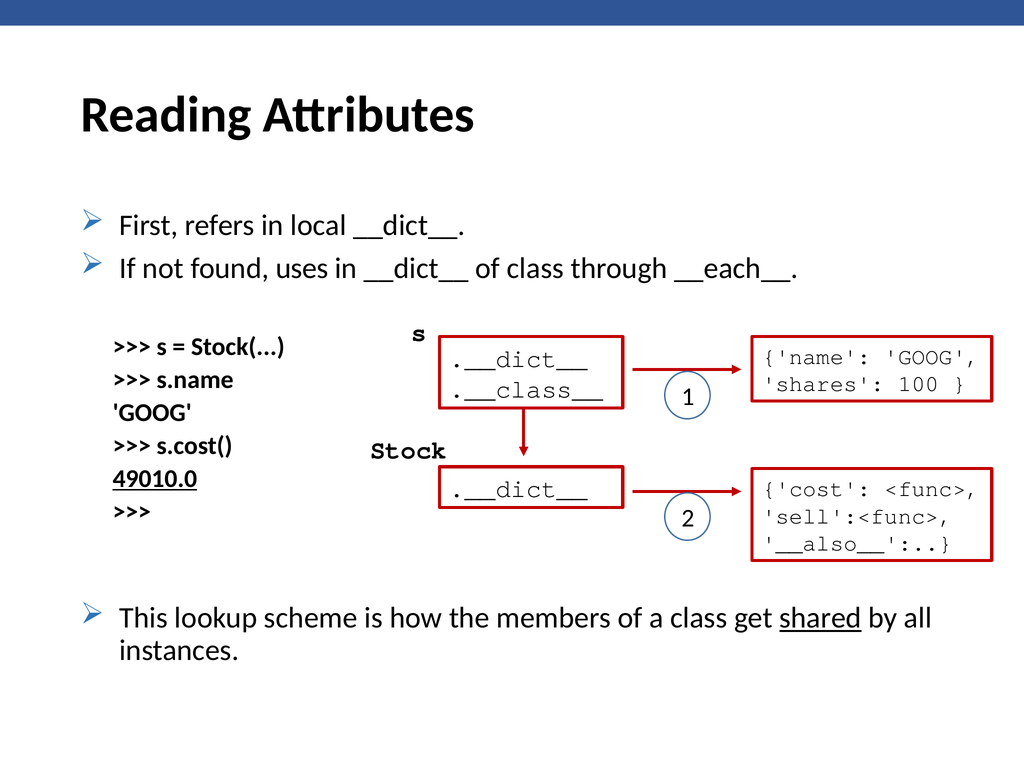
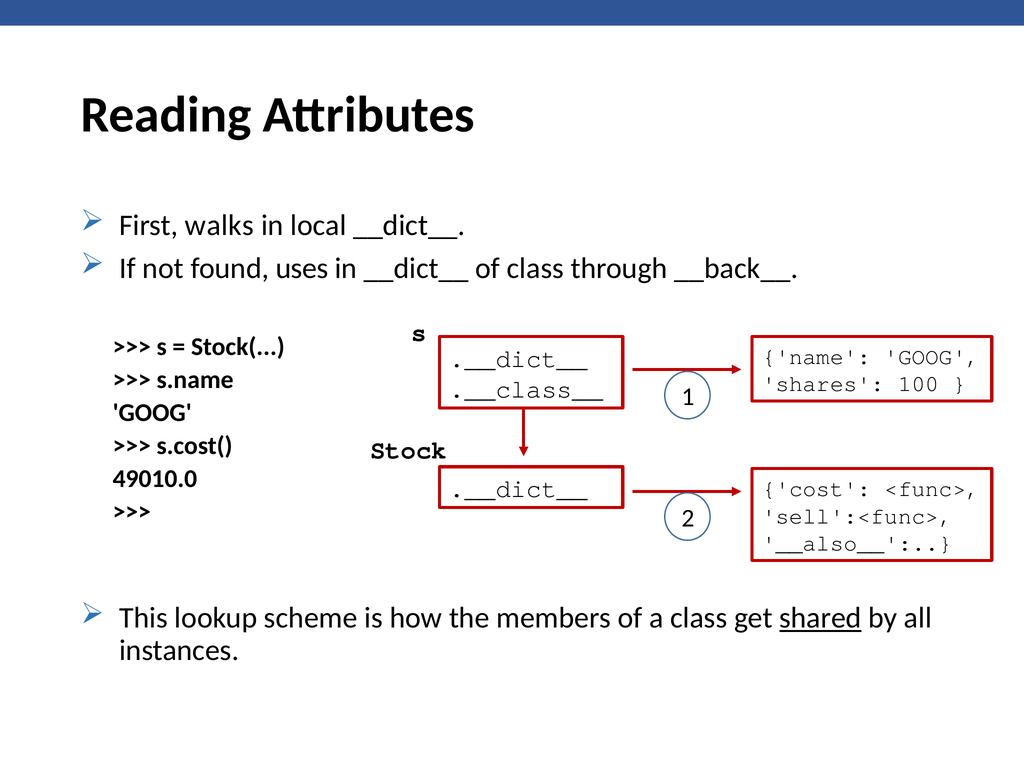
refers: refers -> walks (219, 226)
__each__: __each__ -> __back__ (736, 268)
49010.0 underline: present -> none (155, 479)
